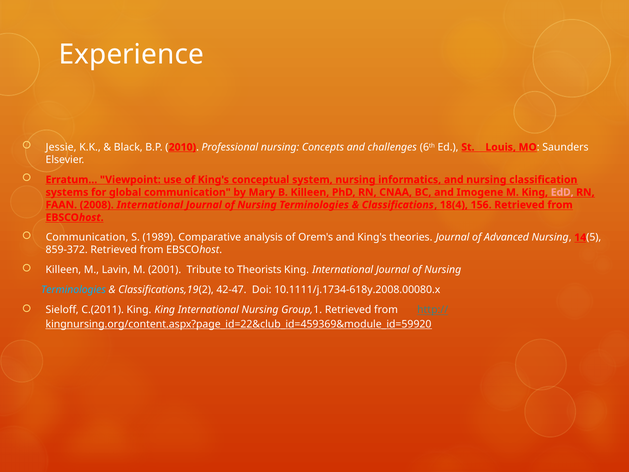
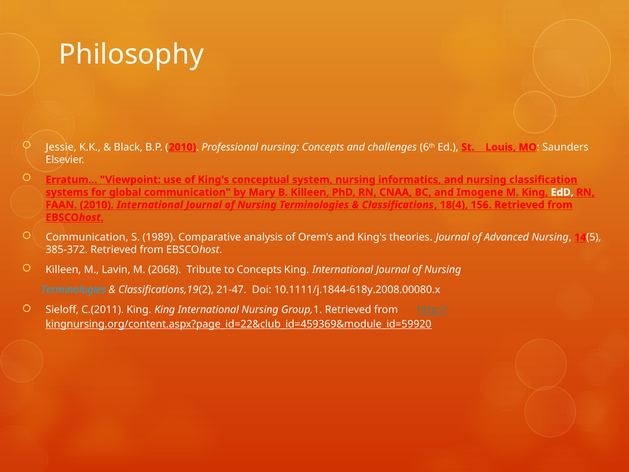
Experience: Experience -> Philosophy (131, 55)
EdD colour: pink -> white (562, 192)
FAAN 2008: 2008 -> 2010 (97, 205)
859-372: 859-372 -> 385-372 (67, 250)
2001: 2001 -> 2068 (165, 270)
to Theorists: Theorists -> Concepts (259, 270)
42-47: 42-47 -> 21-47 (231, 290)
10.1111/j.1734-618y.2008.00080.x: 10.1111/j.1734-618y.2008.00080.x -> 10.1111/j.1844-618y.2008.00080.x (357, 290)
